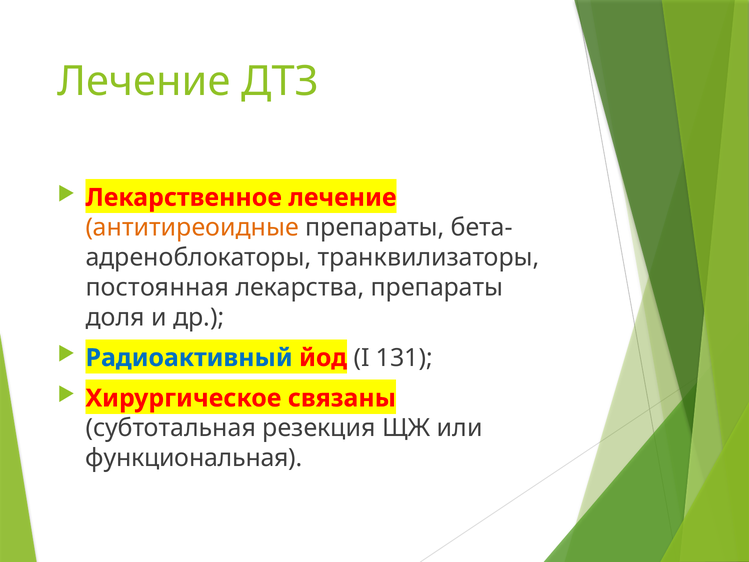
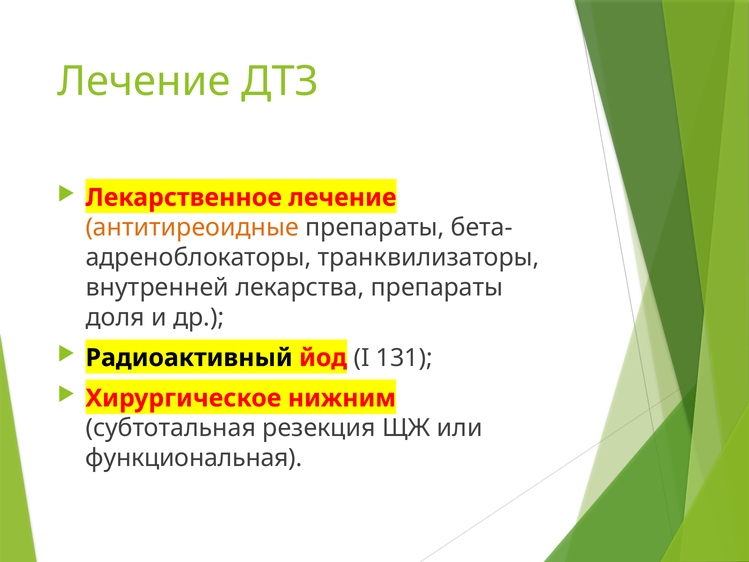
постоянная: постоянная -> внутренней (157, 287)
Радиоактивный colour: blue -> black (189, 358)
связаны: связаны -> нижним (342, 398)
